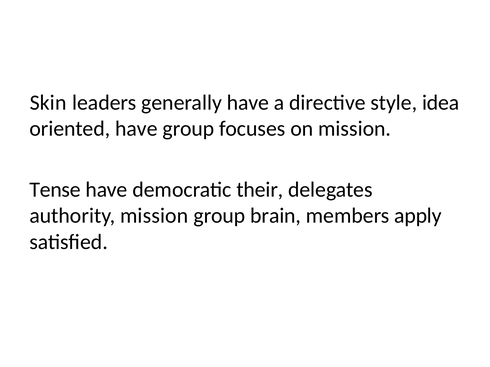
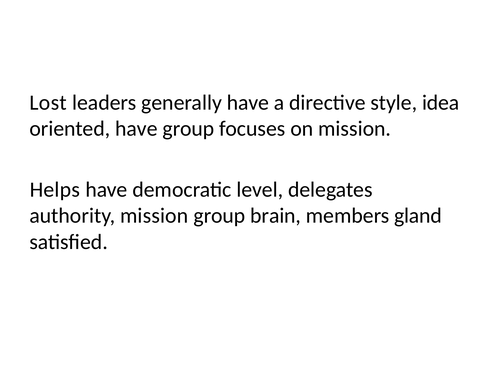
Skin: Skin -> Lost (48, 103)
Tense: Tense -> Helps (55, 190)
their: their -> level (260, 190)
apply: apply -> gland (418, 216)
